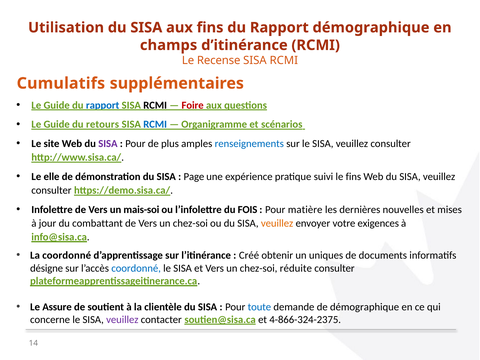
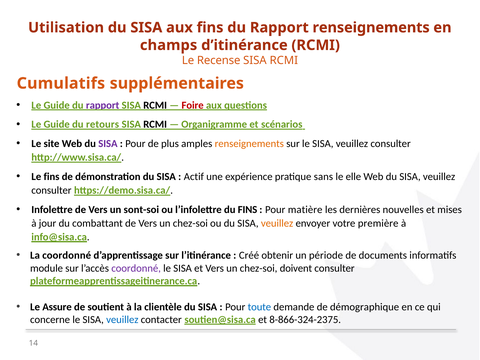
Rapport démographique: démographique -> renseignements (371, 28)
rapport colour: blue -> purple (103, 105)
RCMI colour: blue -> black (155, 124)
renseignements colour: blue -> orange (249, 144)
Le elle: elle -> fins (52, 177)
Page: Page -> Actif (194, 177)
suivi: suivi -> sans (323, 177)
le fins: fins -> elle (353, 177)
mais-soi: mais-soi -> sont-soi (141, 210)
du FOIS: FOIS -> FINS (247, 210)
exigences: exigences -> première (378, 223)
uniques: uniques -> période (326, 255)
désigne: désigne -> module (47, 268)
coordonné colour: blue -> purple (136, 268)
réduite: réduite -> doivent (296, 268)
veuillez colour: purple -> blue (122, 320)
4-866-324-2375: 4-866-324-2375 -> 8-866-324-2375 (305, 320)
